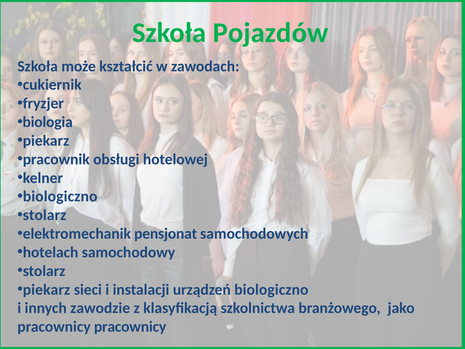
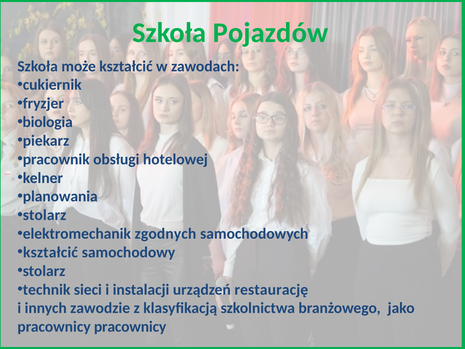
biologiczno: biologiczno -> planowania (60, 196)
pensjonat: pensjonat -> zgodnych (165, 234)
hotelach: hotelach -> kształcić (50, 252)
piekarz: piekarz -> technik (47, 289)
urządzeń biologiczno: biologiczno -> restaurację (271, 289)
